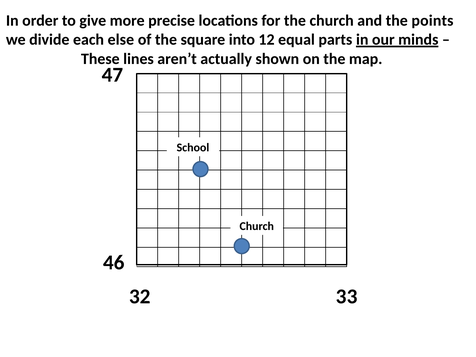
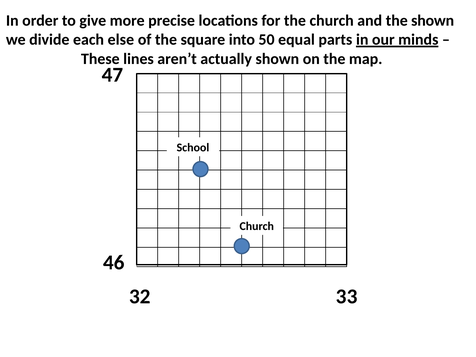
the points: points -> shown (433, 21)
12: 12 -> 50 (267, 40)
